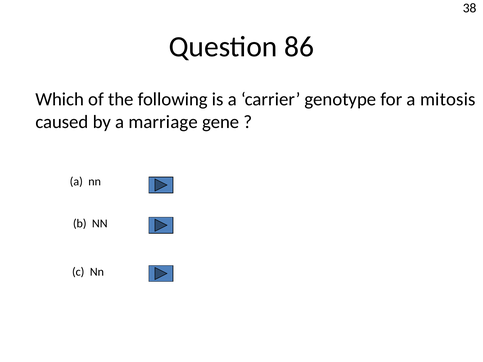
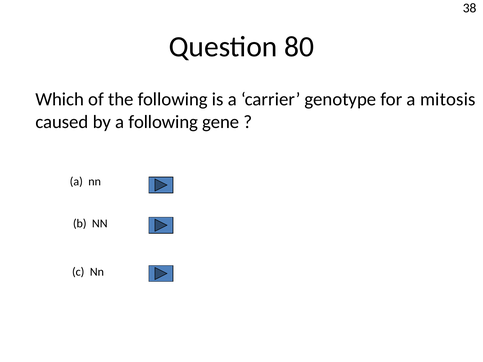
86: 86 -> 80 (299, 47)
a marriage: marriage -> following (163, 122)
